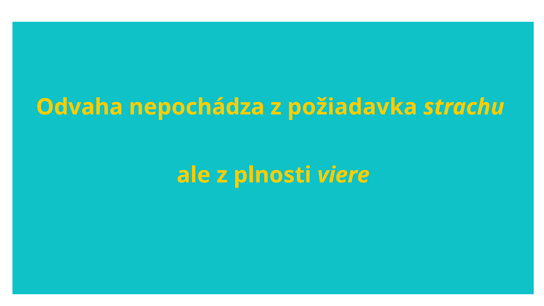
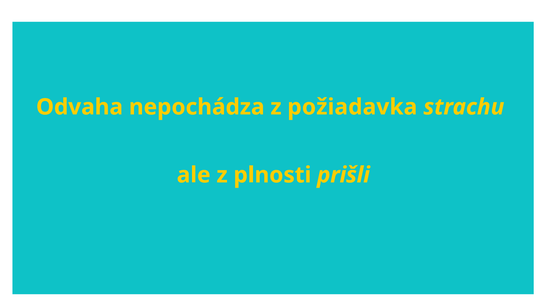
viere: viere -> prišli (343, 175)
